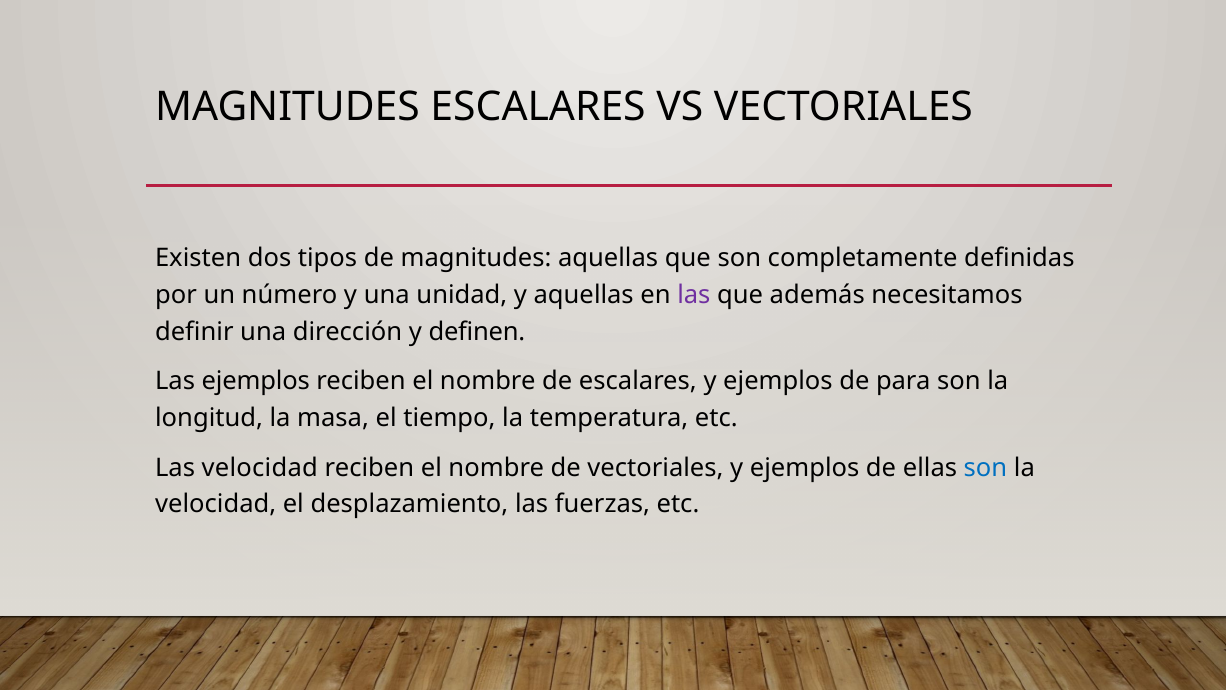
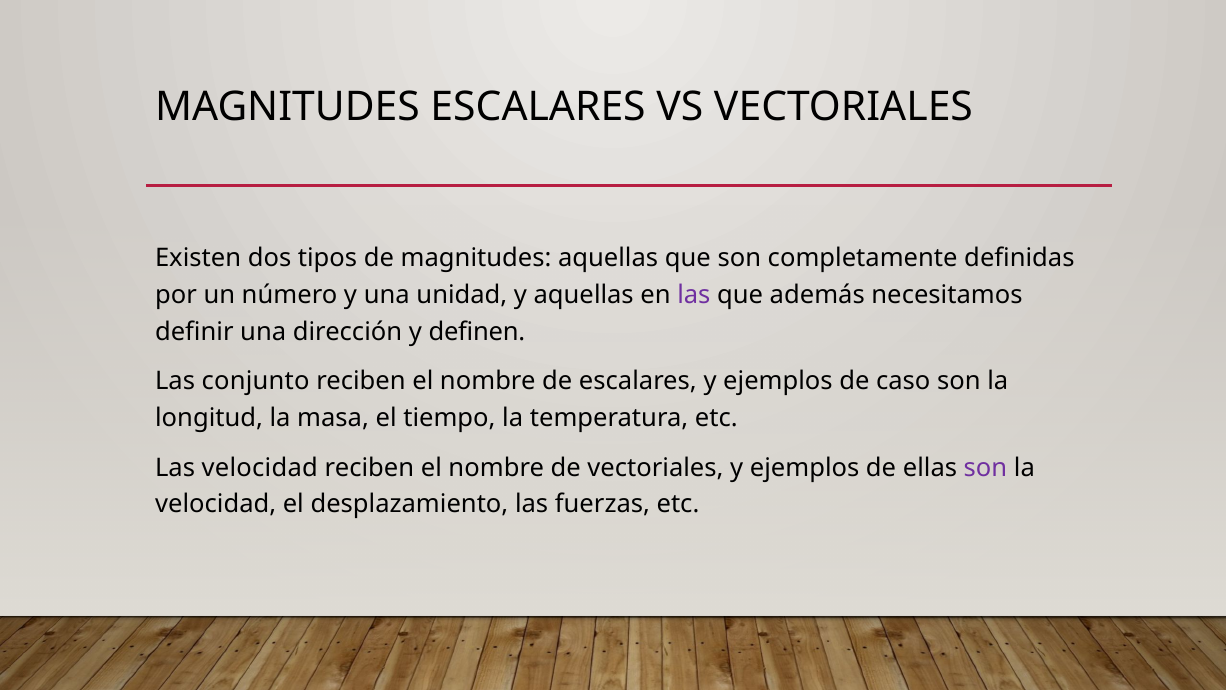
Las ejemplos: ejemplos -> conjunto (256, 381)
para: para -> caso (903, 381)
son colour: blue -> purple (985, 467)
